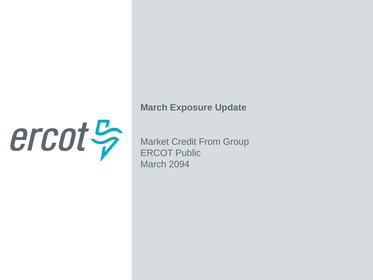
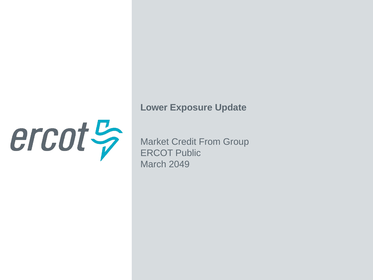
March: March -> Lower (154, 108)
2094: 2094 -> 2049 (179, 164)
